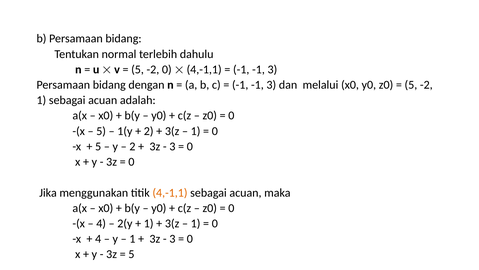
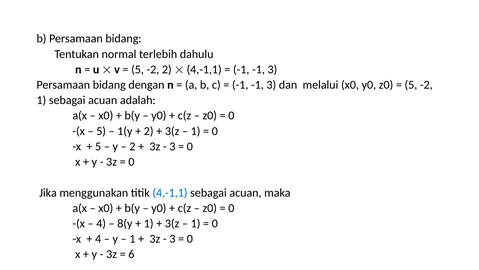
-2 0: 0 -> 2 (167, 69)
4,-1,1 colour: orange -> blue (170, 192)
2(y: 2(y -> 8(y (125, 223)
5: 5 -> 6 (131, 254)
